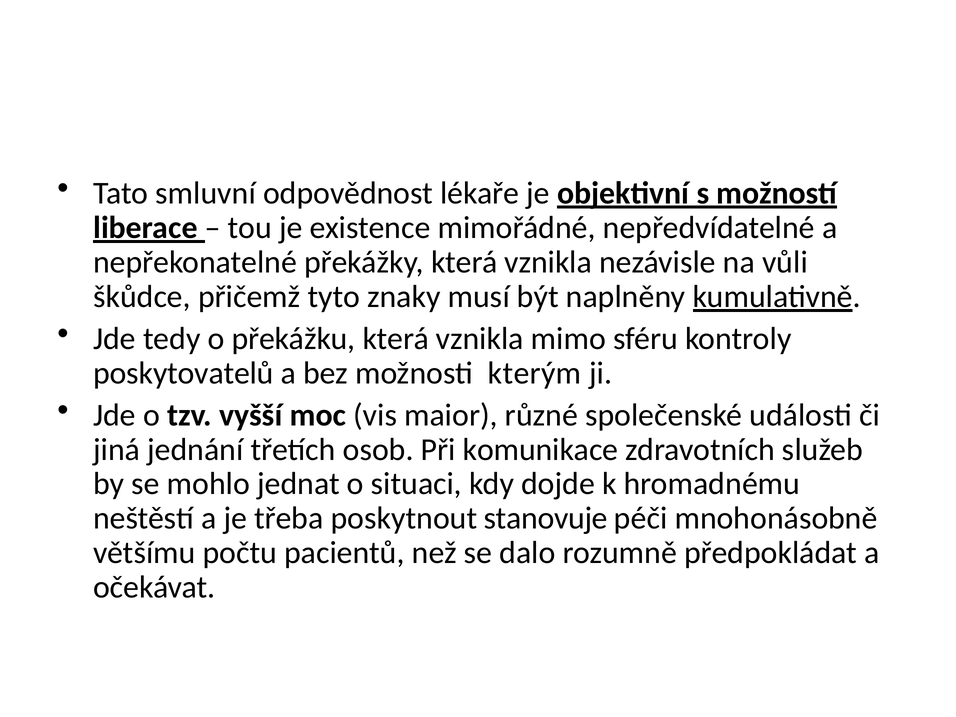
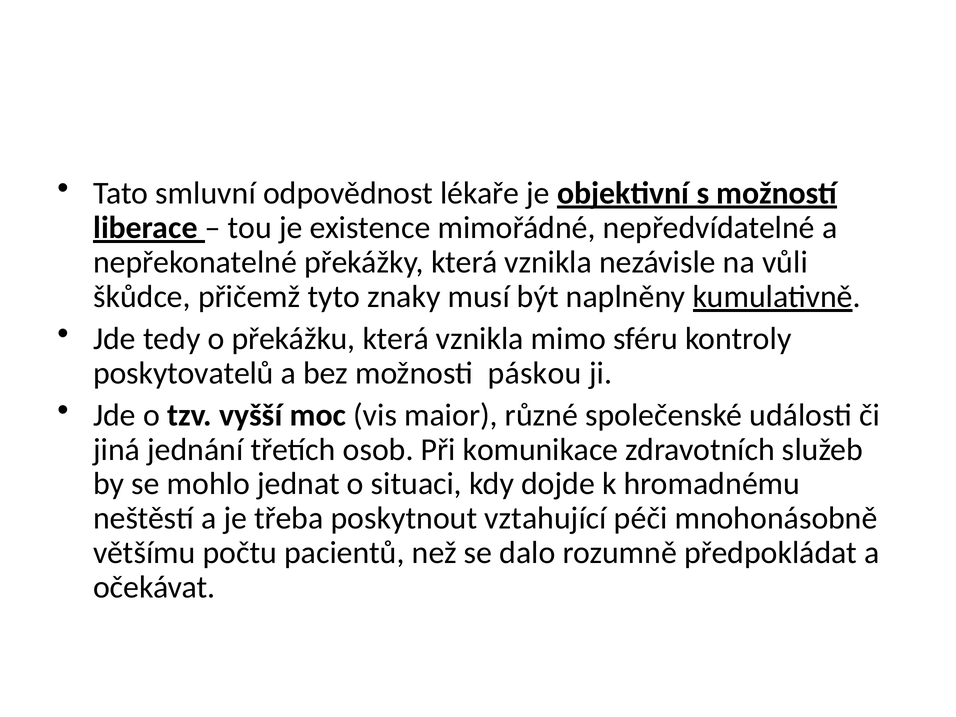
kterým: kterým -> páskou (535, 373)
stanovuje: stanovuje -> vztahující (546, 518)
